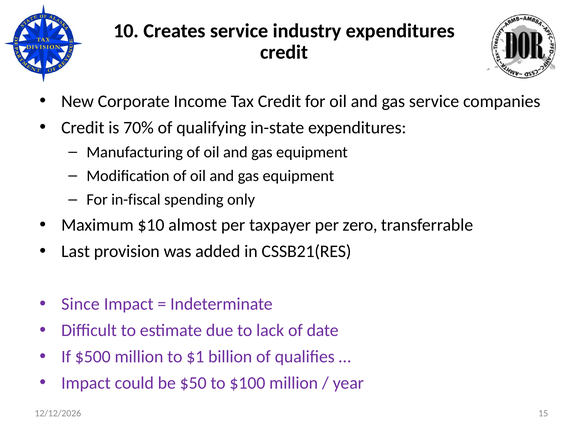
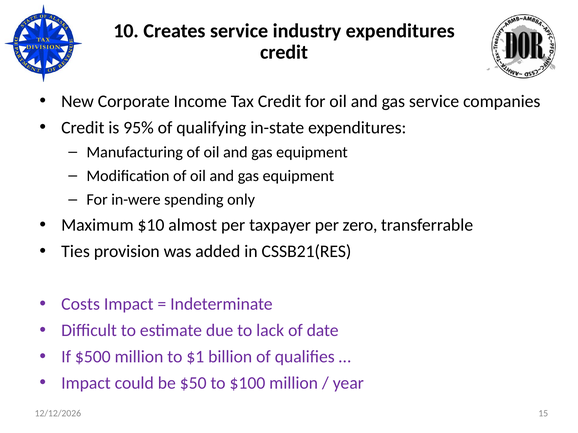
70%: 70% -> 95% (139, 128)
in-fiscal: in-fiscal -> in-were (136, 200)
Last: Last -> Ties (76, 252)
Since: Since -> Costs (81, 304)
